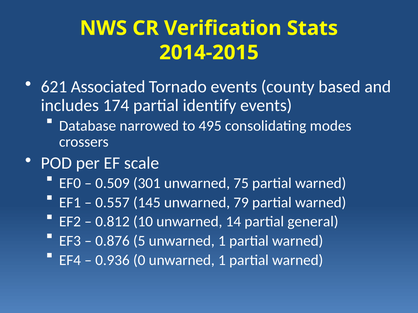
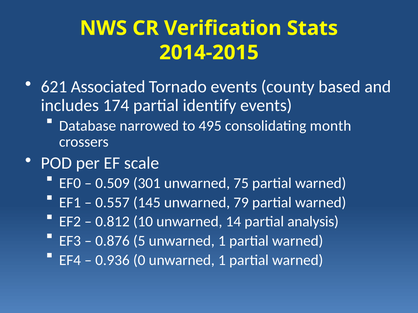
modes: modes -> month (331, 126)
general: general -> analysis (313, 222)
